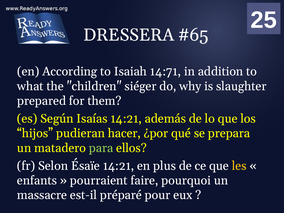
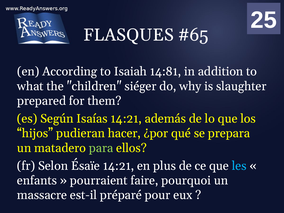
DRESSERA: DRESSERA -> FLASQUES (129, 35)
14:71: 14:71 -> 14:81 (166, 72)
les colour: yellow -> light blue (239, 166)
